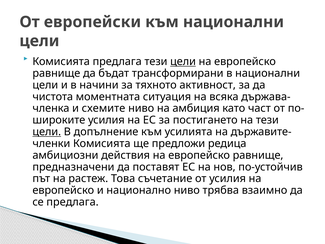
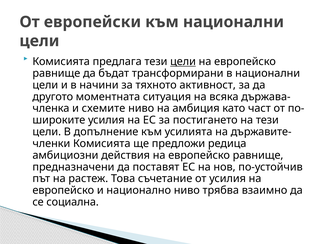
чистота: чистота -> другото (53, 97)
цели underline: present -> none (47, 132)
се предлага: предлага -> социална (73, 202)
